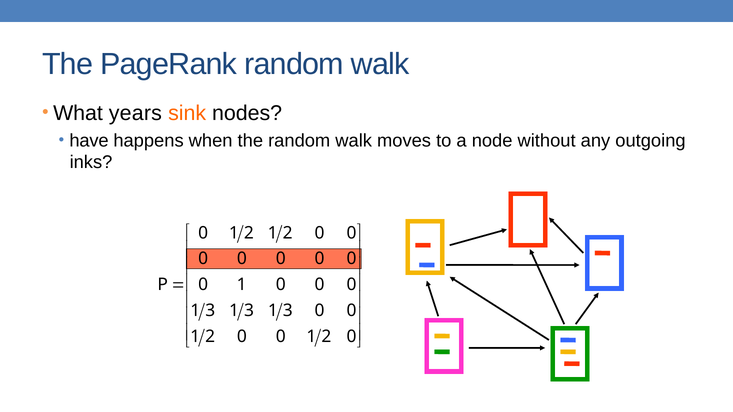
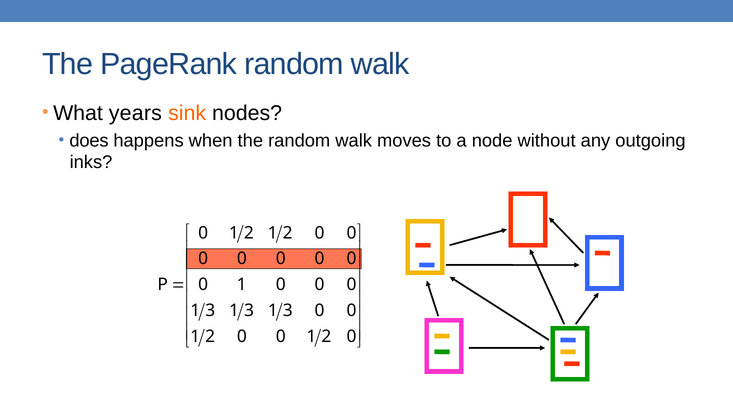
have: have -> does (89, 141)
